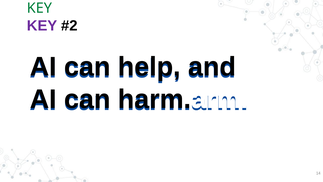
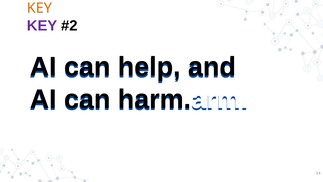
KEY colour: green -> orange (39, 8)
